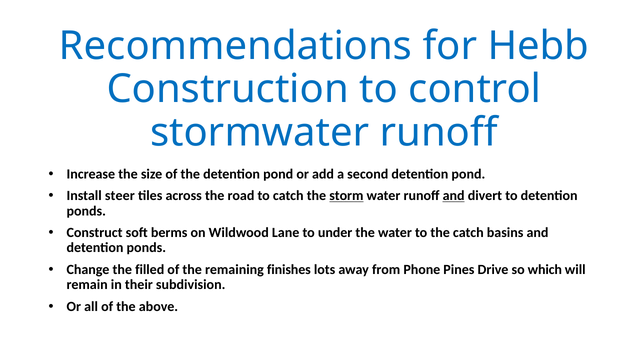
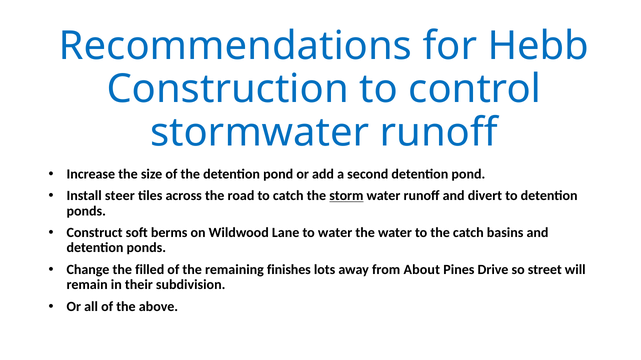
and underline: present -> none (454, 196)
to under: under -> water (335, 233)
Phone: Phone -> About (422, 270)
which: which -> street (545, 270)
